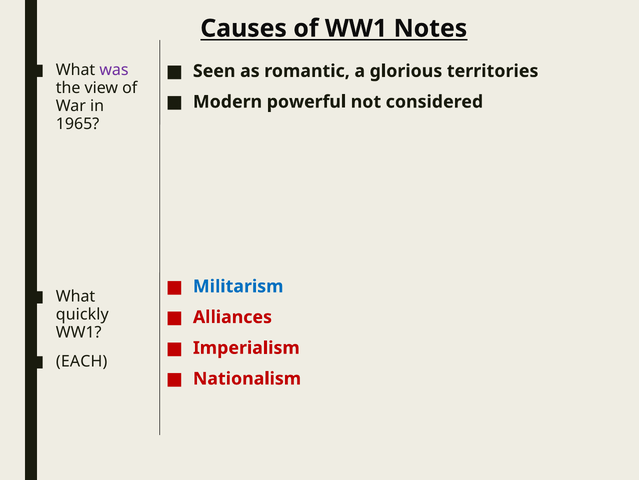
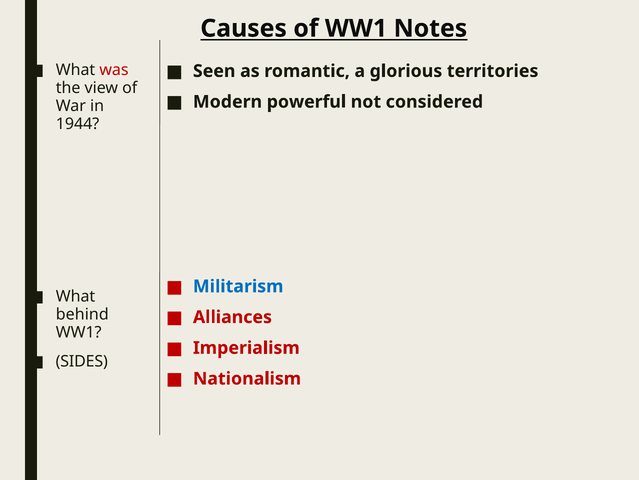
was colour: purple -> red (114, 70)
1965: 1965 -> 1944 (78, 124)
quickly: quickly -> behind (82, 314)
EACH: EACH -> SIDES (82, 361)
